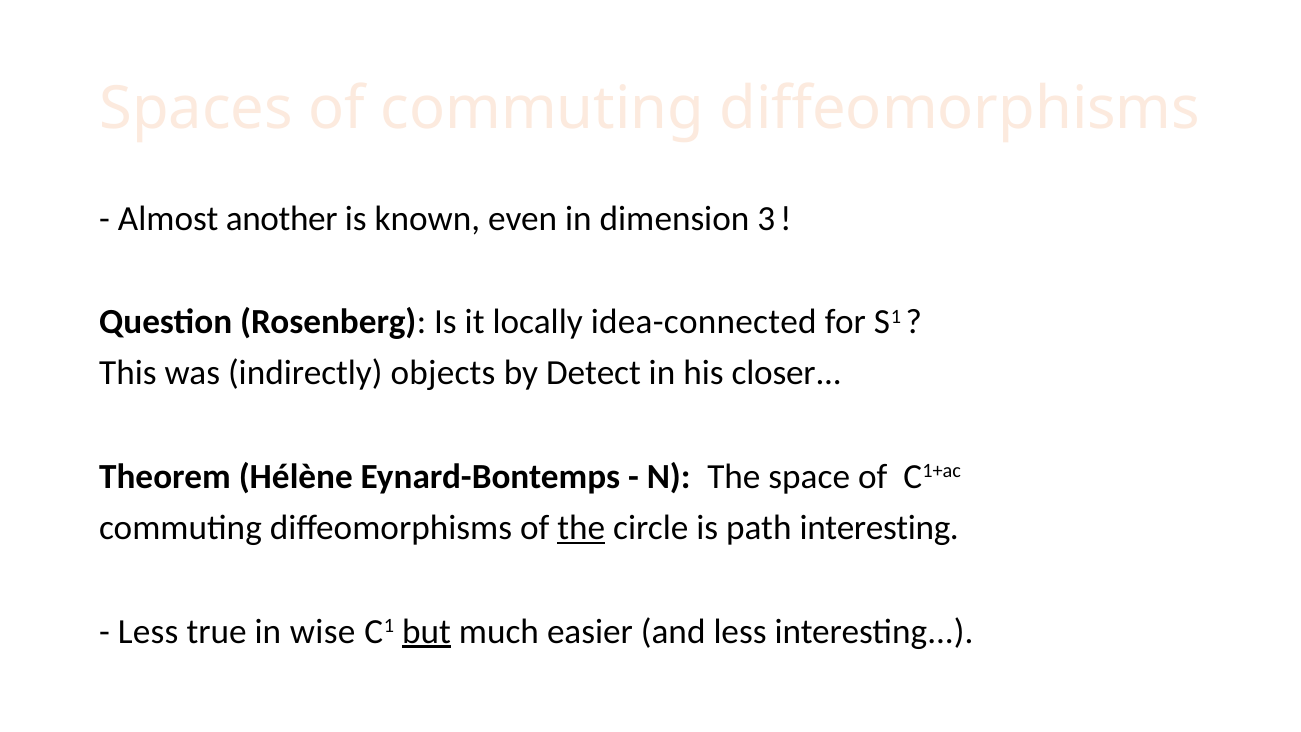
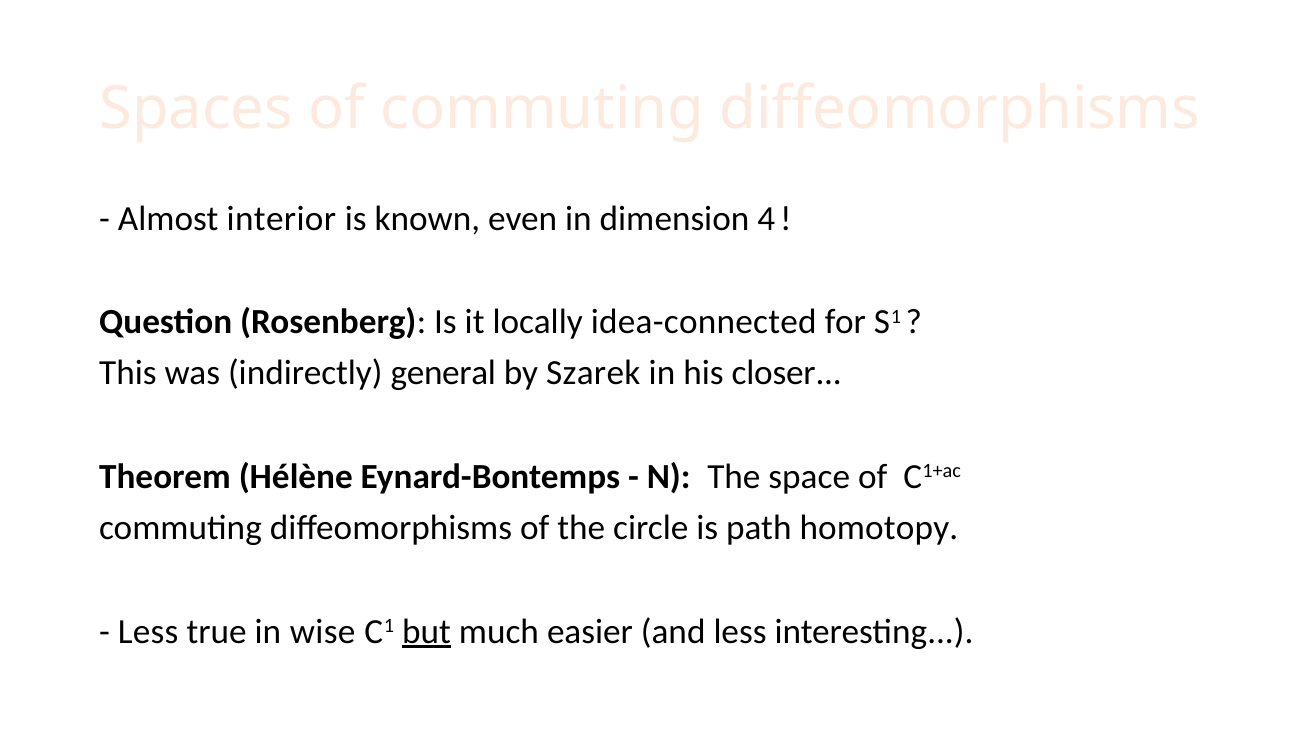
another: another -> interior (281, 218)
3: 3 -> 4 (766, 218)
objects: objects -> general (443, 373)
Detect: Detect -> Szarek (593, 373)
the underline: present -> none (581, 528)
path interesting: interesting -> homotopy (879, 528)
